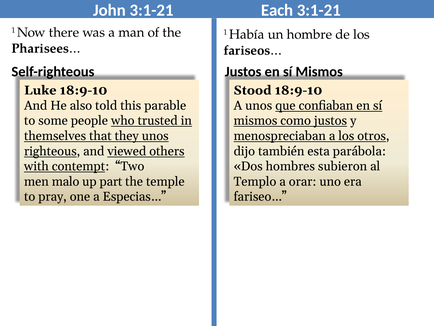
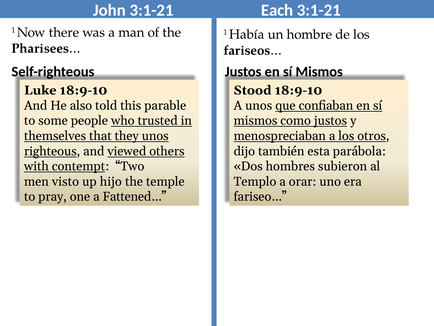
malo: malo -> visto (65, 181)
part: part -> hijo (111, 181)
Especias…: Especias… -> Fattened… (134, 197)
